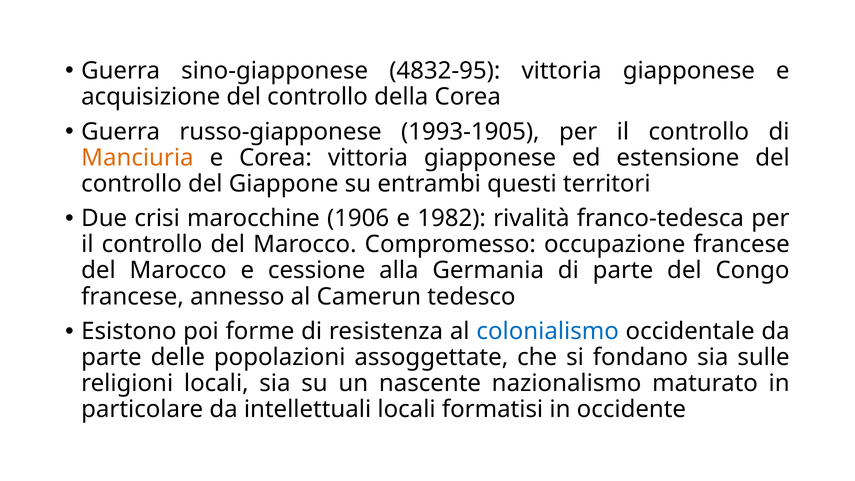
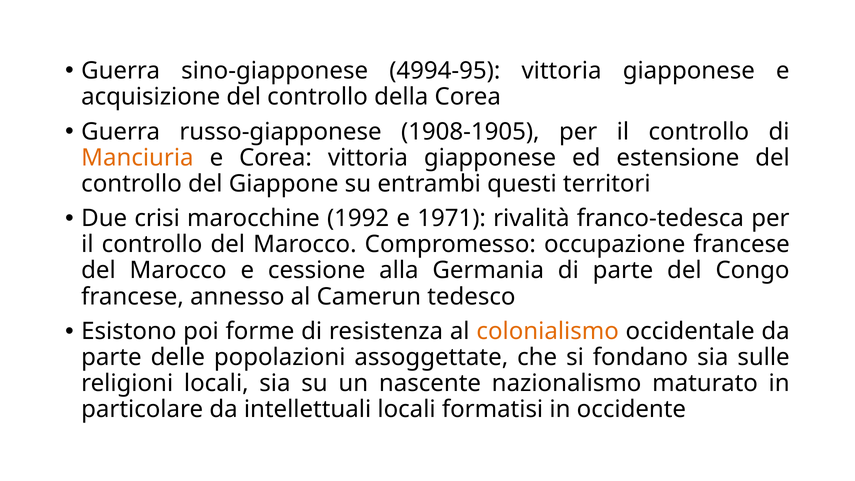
4832-95: 4832-95 -> 4994-95 (445, 71)
1993-1905: 1993-1905 -> 1908-1905 (470, 132)
1906: 1906 -> 1992 (358, 219)
1982: 1982 -> 1971 (452, 219)
colonialismo colour: blue -> orange (548, 331)
